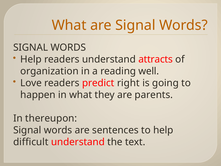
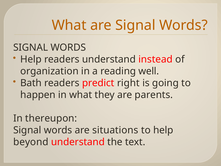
attracts: attracts -> instead (155, 59)
Love: Love -> Bath (31, 83)
sentences: sentences -> situations (115, 130)
difficult: difficult -> beyond (31, 142)
